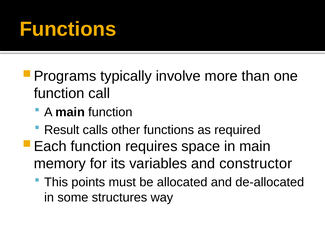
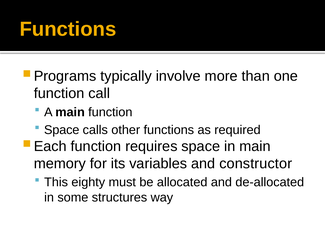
Result: Result -> Space (62, 130)
points: points -> eighty (88, 182)
